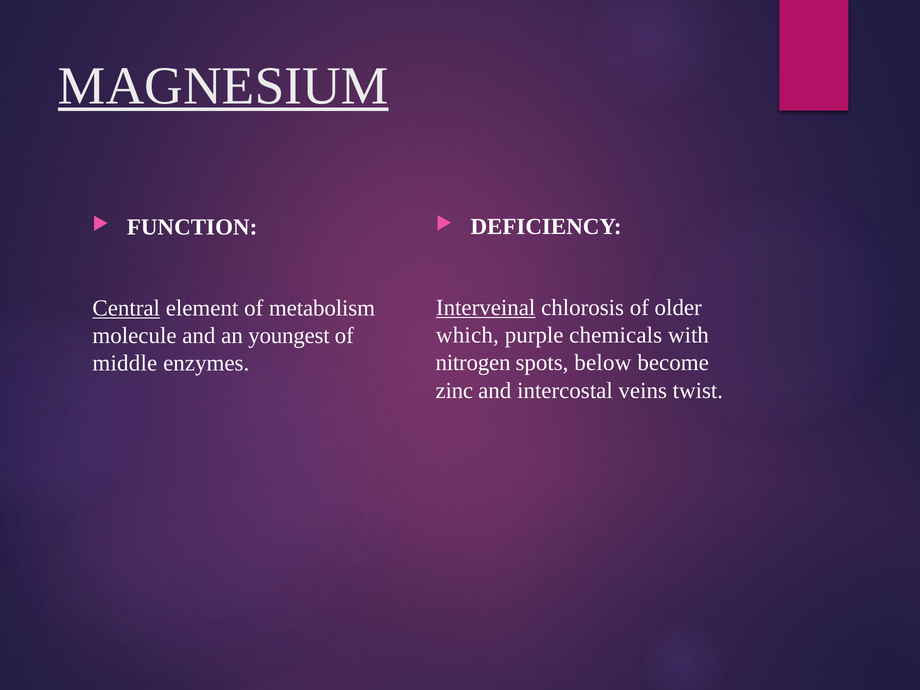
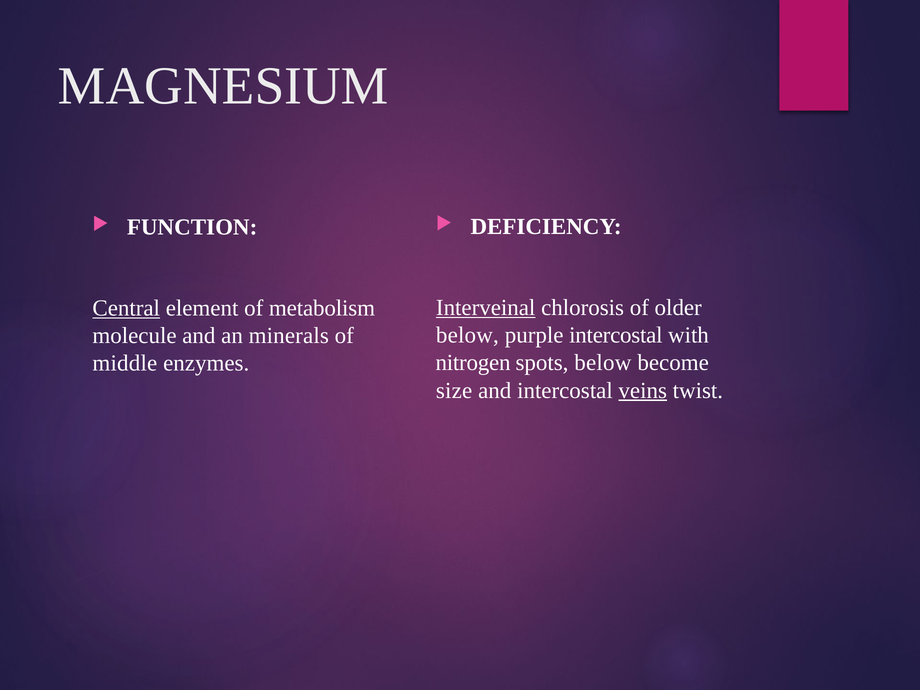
MAGNESIUM underline: present -> none (223, 86)
which: which -> below (467, 335)
purple chemicals: chemicals -> intercostal (616, 335)
youngest: youngest -> minerals (289, 336)
zinc: zinc -> size (454, 390)
veins underline: none -> present (643, 390)
